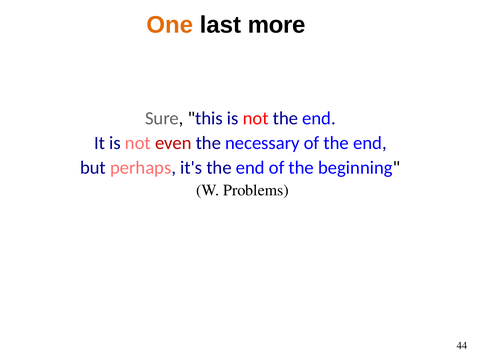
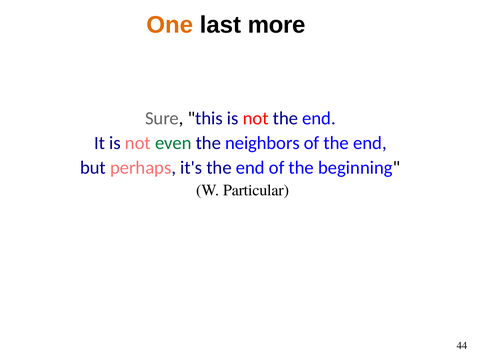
even colour: red -> green (173, 143)
necessary: necessary -> neighbors (262, 143)
Problems: Problems -> Particular (256, 190)
